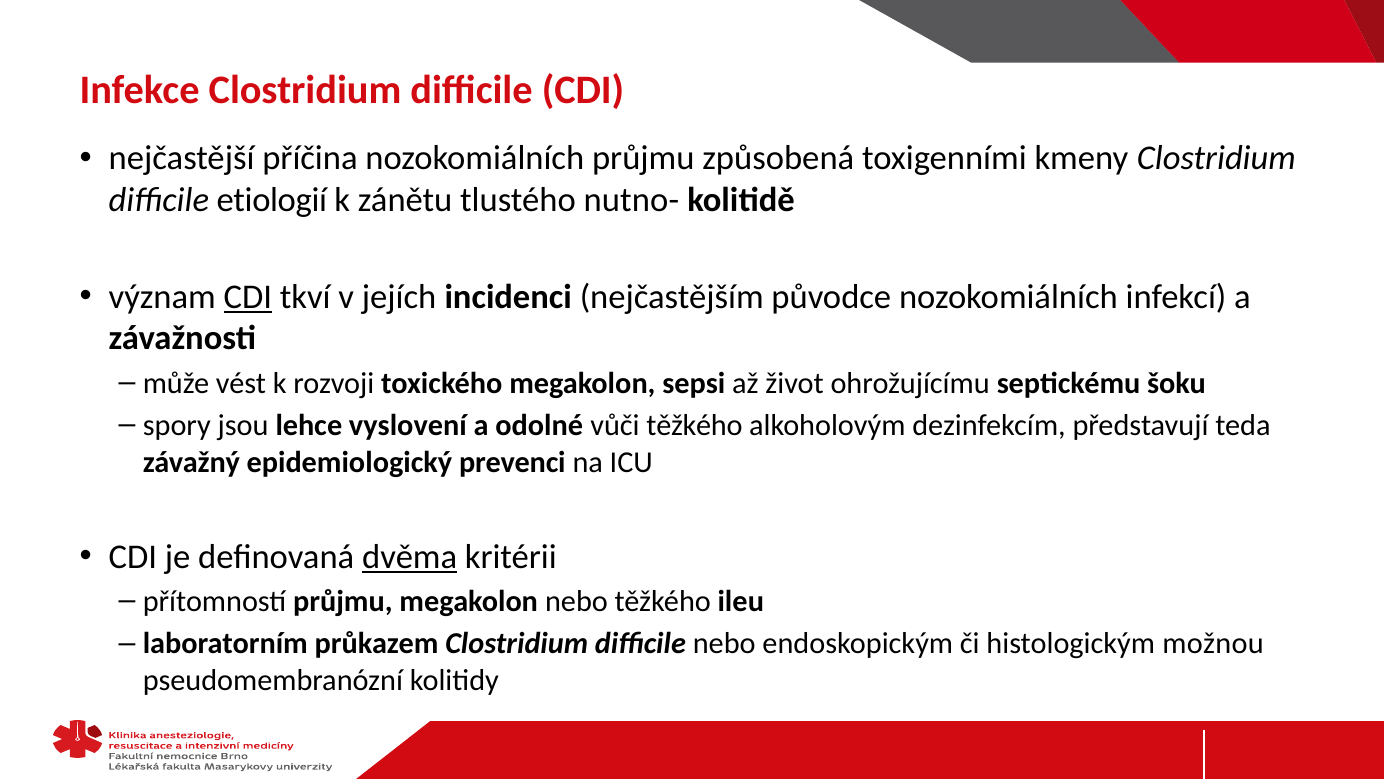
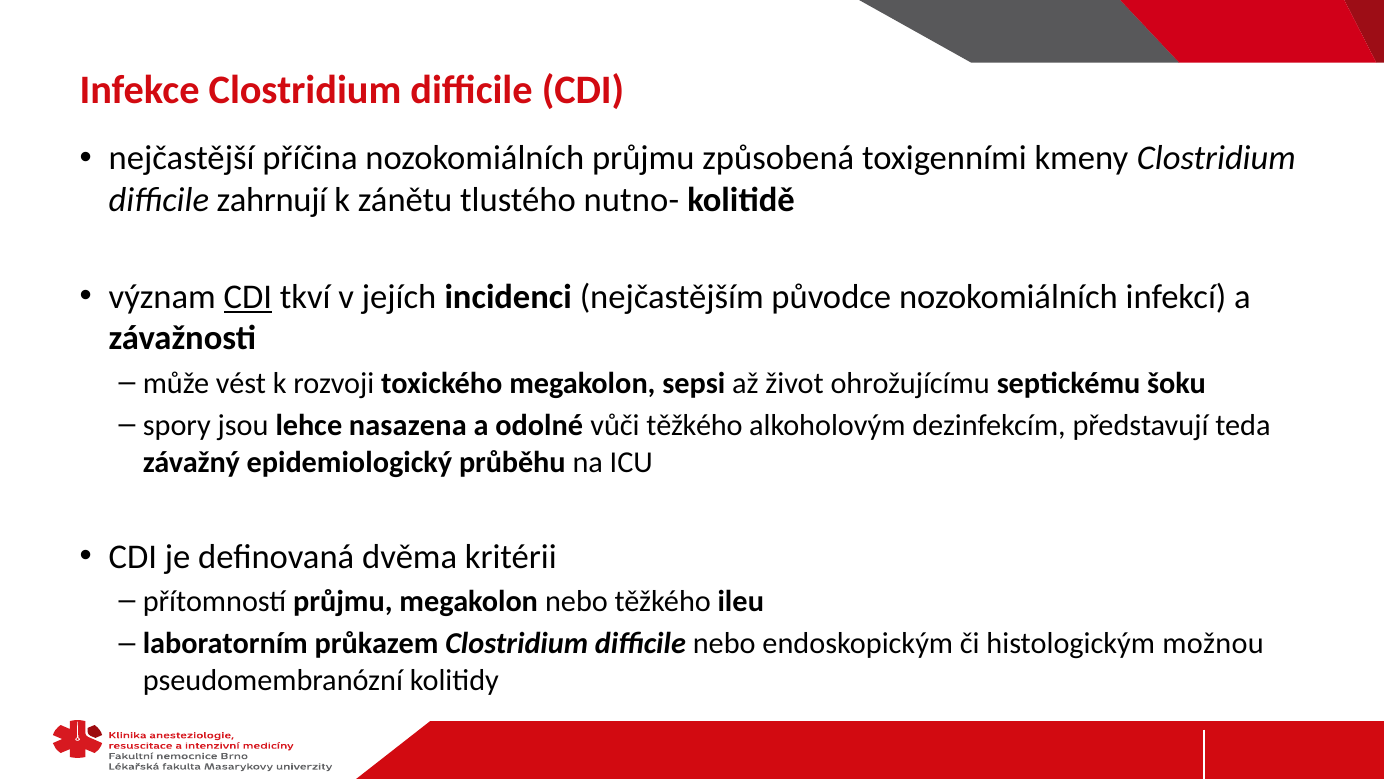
etiologií: etiologií -> zahrnují (272, 200)
vyslovení: vyslovení -> nasazena (408, 425)
prevenci: prevenci -> průběhu (512, 462)
dvěma underline: present -> none (410, 556)
